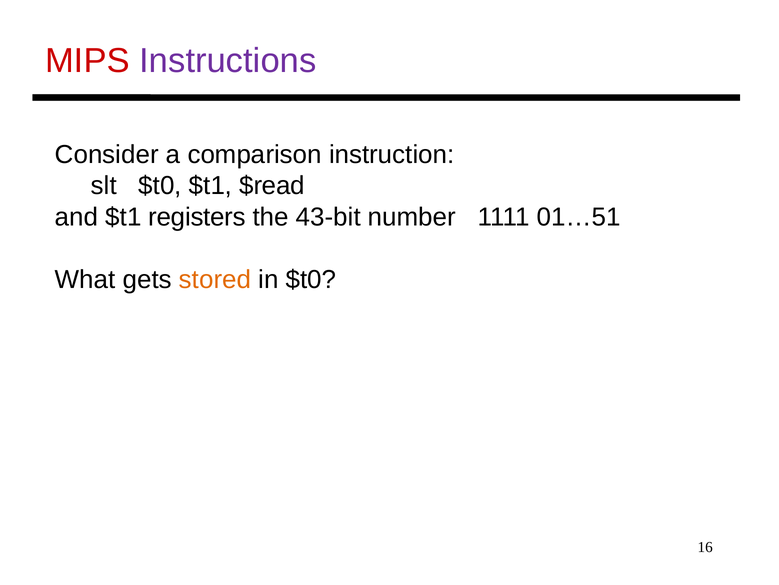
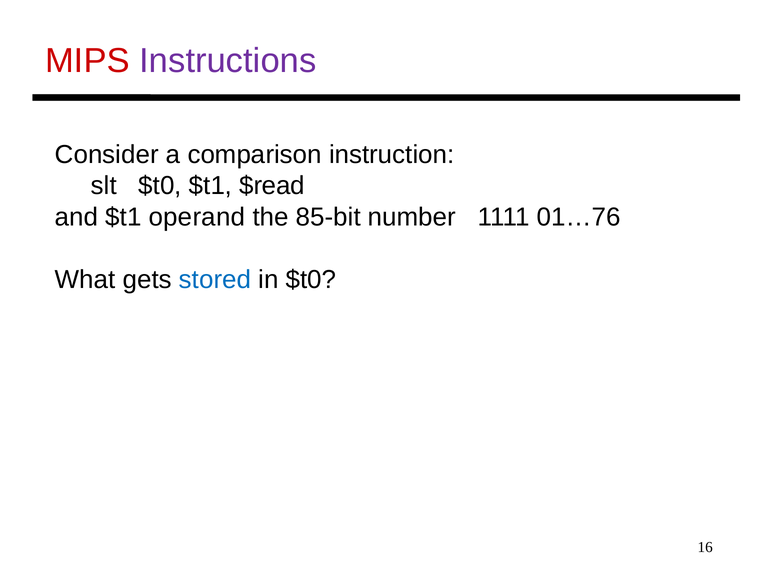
registers: registers -> operand (197, 217)
43-bit: 43-bit -> 85-bit (328, 217)
01…51: 01…51 -> 01…76 (579, 217)
stored colour: orange -> blue (215, 279)
